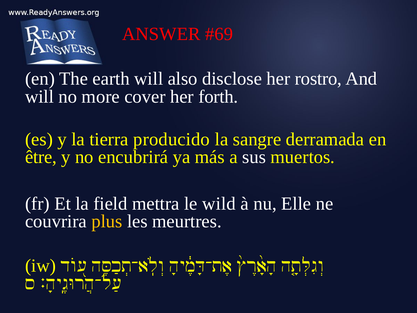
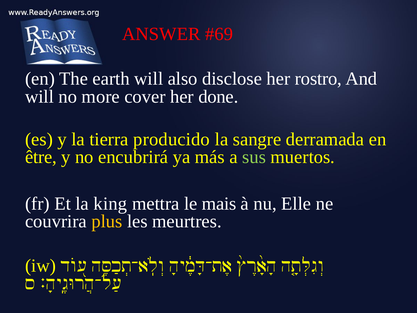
forth: forth -> done (218, 97)
sus colour: white -> light green (254, 157)
field: field -> king (110, 203)
wild: wild -> mais (219, 203)
